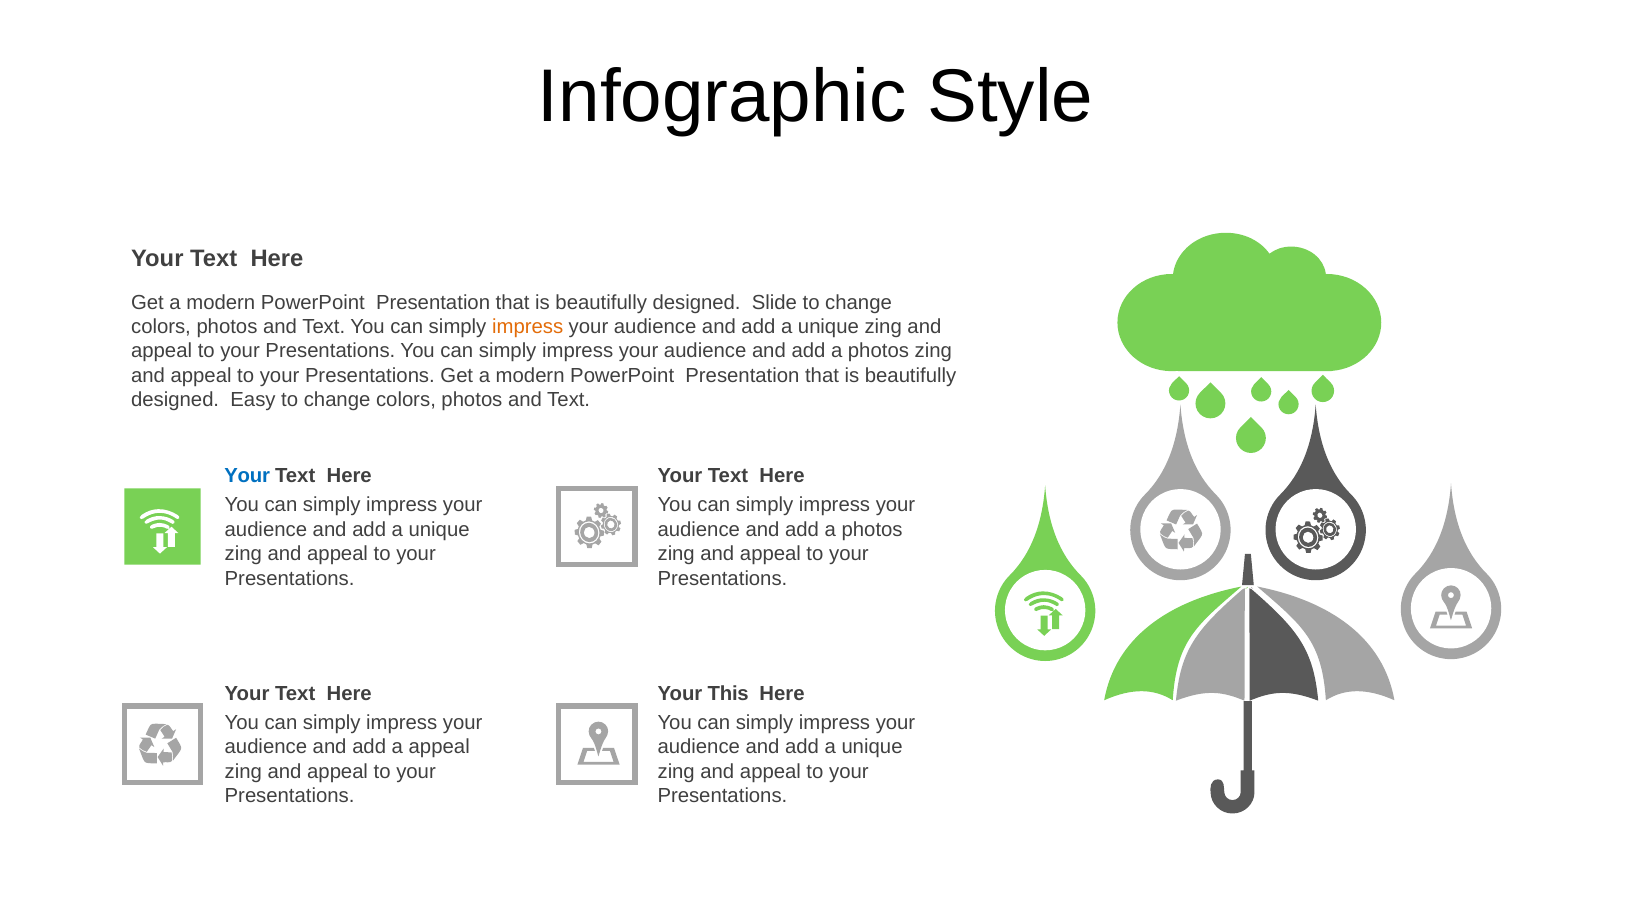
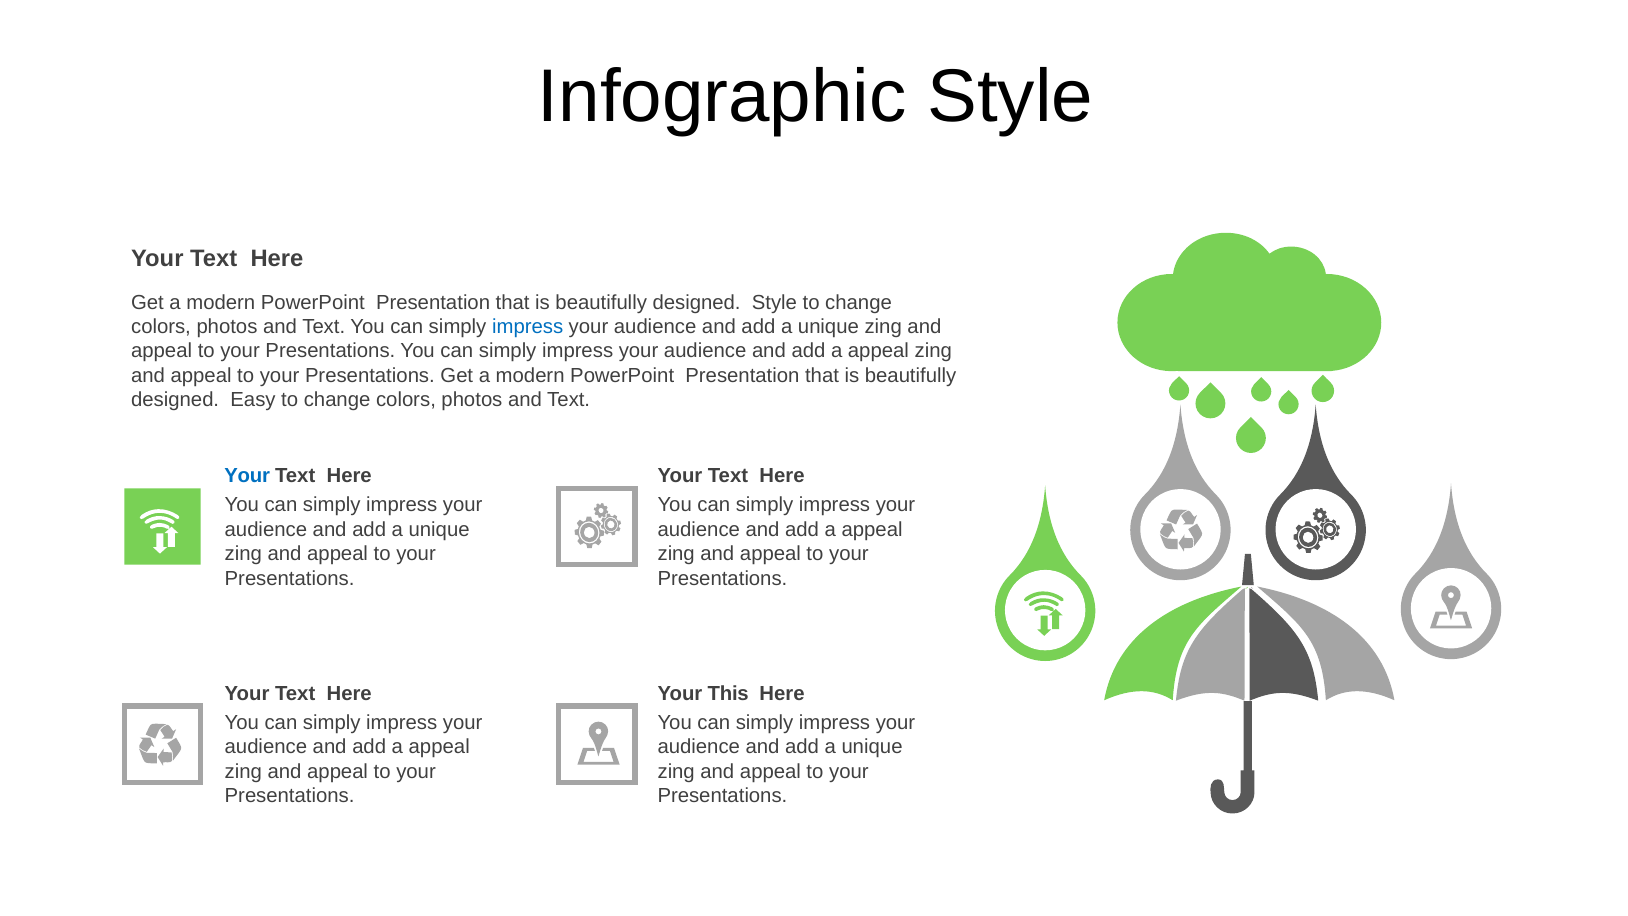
designed Slide: Slide -> Style (774, 302)
impress colour: orange -> blue (528, 327)
photos: photos -> appeal (878, 351)
photos: photos -> appeal (872, 530)
